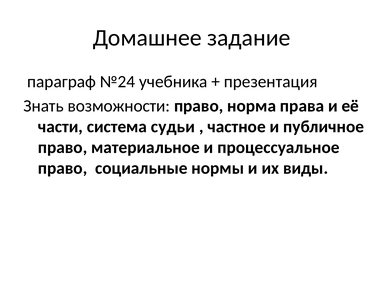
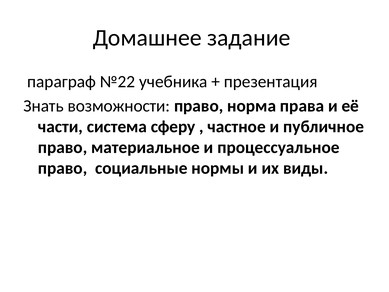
№24: №24 -> №22 (118, 82)
судьи: судьи -> сферу (173, 127)
